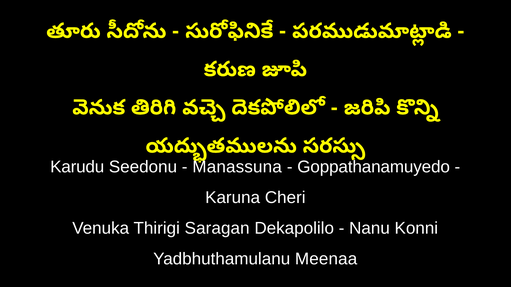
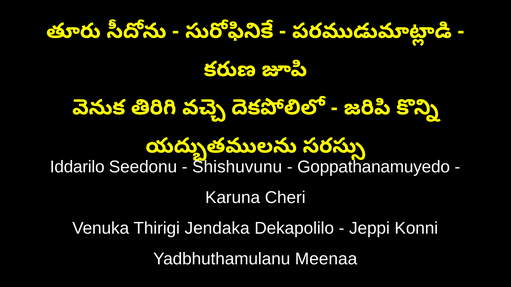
Karudu: Karudu -> Iddarilo (77, 167)
Manassuna: Manassuna -> Shishuvunu (237, 167)
Saragan: Saragan -> Jendaka (217, 229)
Nanu: Nanu -> Jeppi (369, 229)
